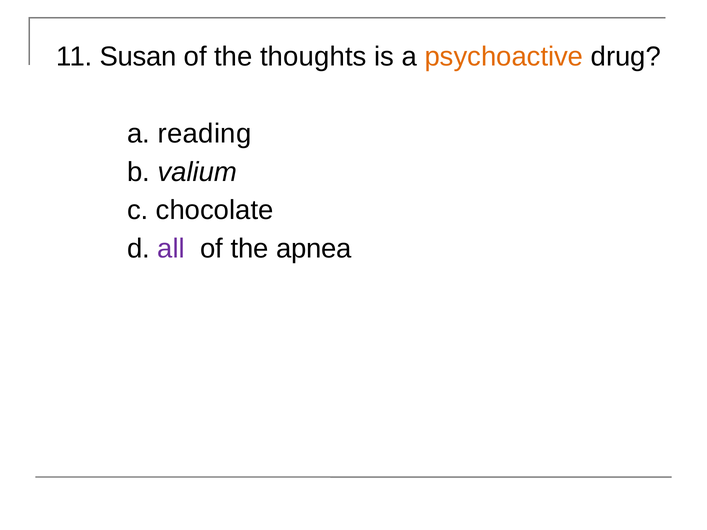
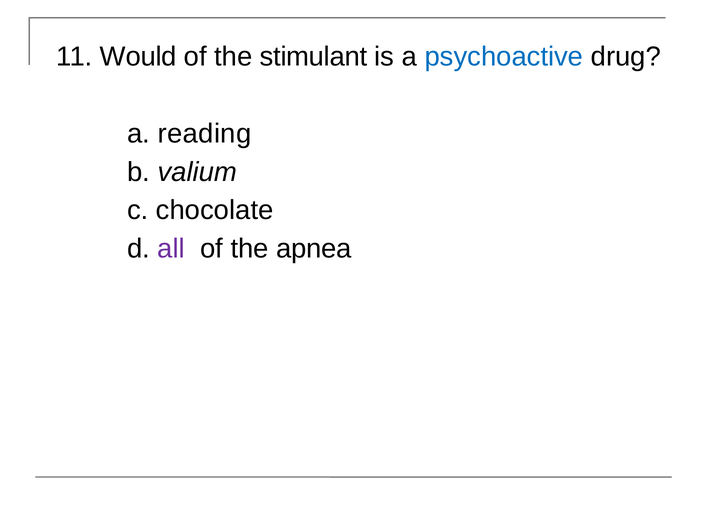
Susan: Susan -> Would (138, 57)
thoughts: thoughts -> stimulant (314, 57)
psychoactive colour: orange -> blue (504, 57)
